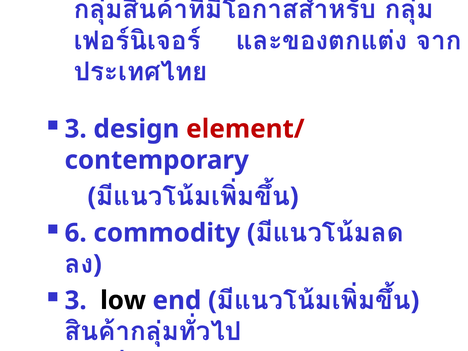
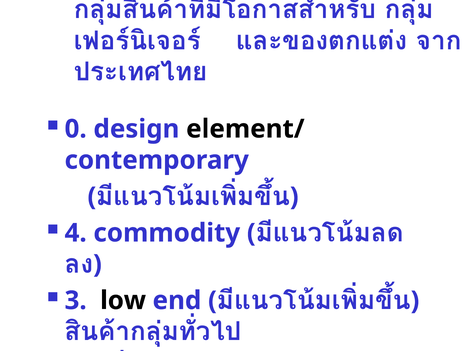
3: 3 -> 0 (76, 129)
element/ colour: red -> black (245, 129)
6: 6 -> 4 (76, 233)
